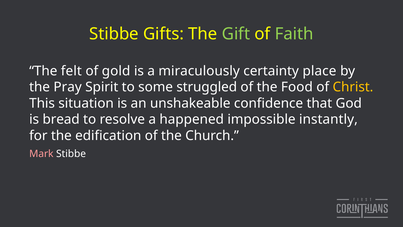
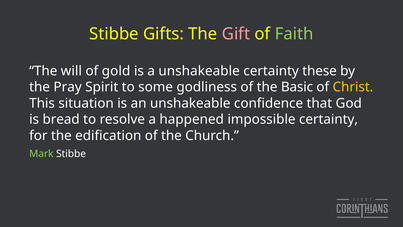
Gift colour: light green -> pink (236, 34)
felt: felt -> will (71, 71)
a miraculously: miraculously -> unshakeable (199, 71)
place: place -> these (320, 71)
struggled: struggled -> godliness (207, 87)
Food: Food -> Basic (297, 87)
impossible instantly: instantly -> certainty (328, 119)
Mark colour: pink -> light green (41, 153)
